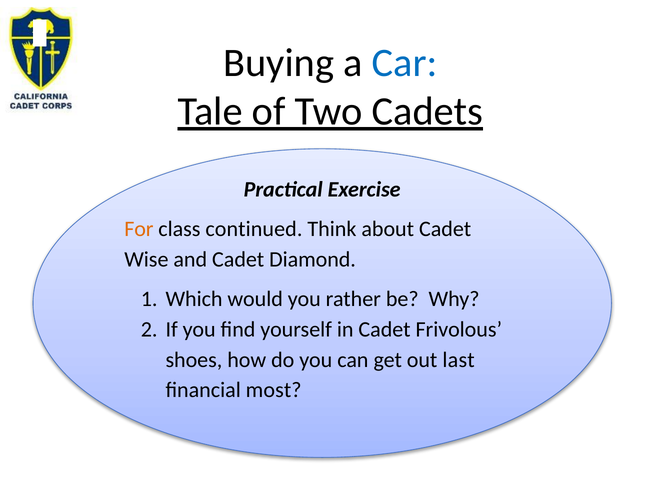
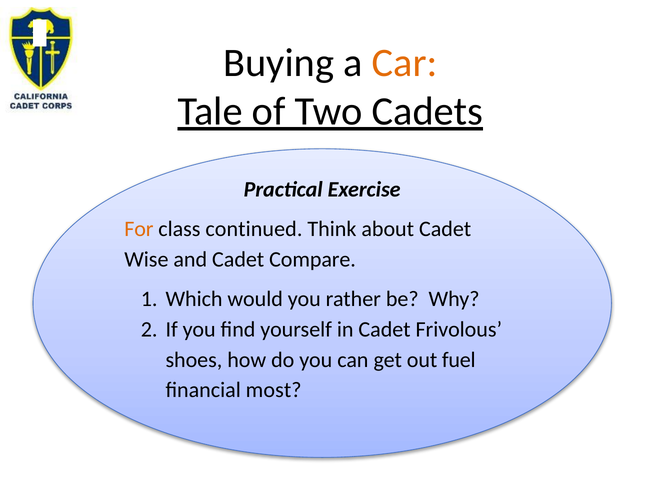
Car colour: blue -> orange (405, 63)
Diamond: Diamond -> Compare (313, 259)
last: last -> fuel (459, 360)
